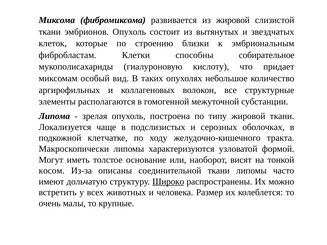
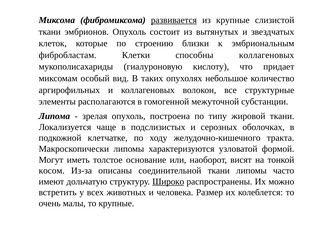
развивается underline: none -> present (174, 20)
из жировой: жировой -> крупные (233, 20)
способны собирательное: собирательное -> коллагеновых (267, 55)
